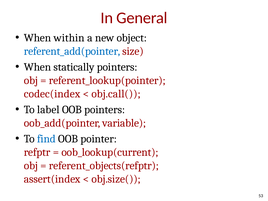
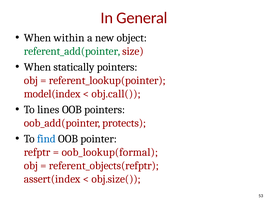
referent_add(pointer colour: blue -> green (72, 51)
codec(index: codec(index -> model(index (52, 94)
label: label -> lines (48, 110)
variable: variable -> protects (124, 123)
oob_lookup(current: oob_lookup(current -> oob_lookup(formal (110, 152)
